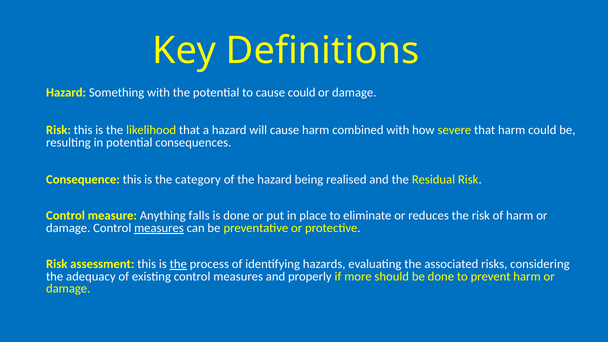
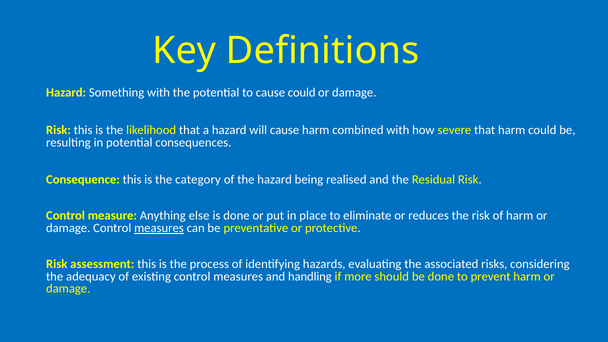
falls: falls -> else (199, 216)
the underline: present -> none (178, 264)
properly: properly -> handling (310, 276)
